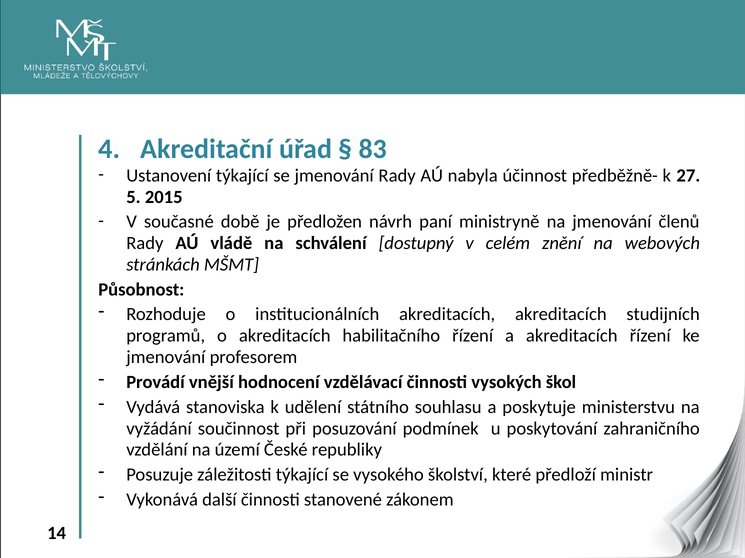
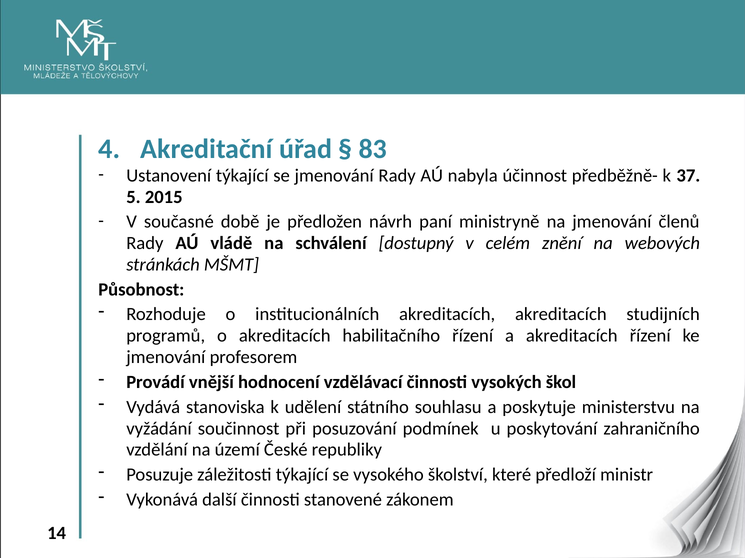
27: 27 -> 37 (688, 176)
